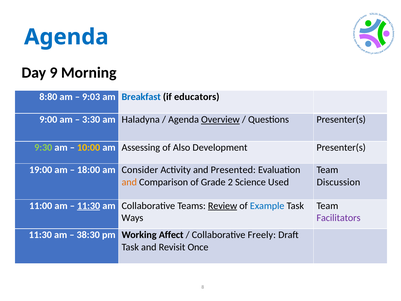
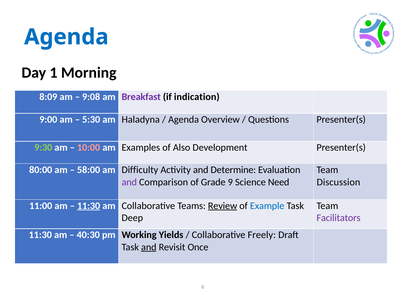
9: 9 -> 1 (54, 73)
8:80: 8:80 -> 8:09 (48, 97)
9:03: 9:03 -> 9:08 (91, 97)
Breakfast colour: blue -> purple (141, 97)
educators: educators -> indication (197, 97)
3:30: 3:30 -> 5:30 (91, 120)
Overview underline: present -> none (220, 120)
10:00 colour: yellow -> pink (89, 148)
Assessing: Assessing -> Examples (141, 148)
19:00: 19:00 -> 80:00 (41, 170)
18:00: 18:00 -> 58:00 (89, 170)
Consider: Consider -> Difficulty (140, 170)
Presented: Presented -> Determine (233, 170)
and colour: orange -> purple (129, 182)
2: 2 -> 9 (230, 182)
Used: Used -> Need (279, 182)
Ways: Ways -> Deep (132, 218)
38:30: 38:30 -> 40:30 (88, 235)
Affect: Affect -> Yields (171, 235)
and underline: none -> present (149, 247)
